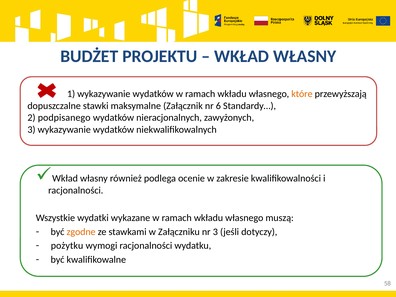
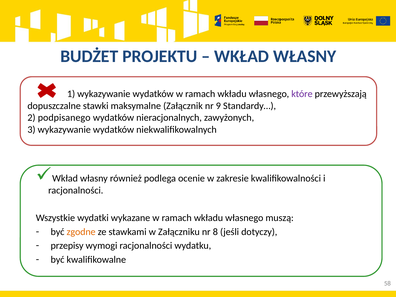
które colour: orange -> purple (302, 94)
6: 6 -> 9 (218, 106)
nr 3: 3 -> 8 (215, 232)
pożytku: pożytku -> przepisy (67, 246)
